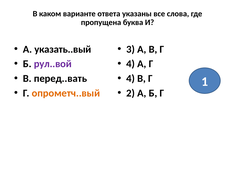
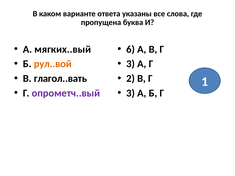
указать..вый: указать..вый -> мягких..вый (63, 49)
3: 3 -> 6 (131, 49)
рул..вой colour: purple -> orange (53, 64)
4: 4 -> 3 (131, 64)
перед..вать: перед..вать -> глагол..вать (61, 79)
4: 4 -> 2 (131, 79)
опрометч..вый colour: orange -> purple (66, 93)
2: 2 -> 3 (131, 93)
